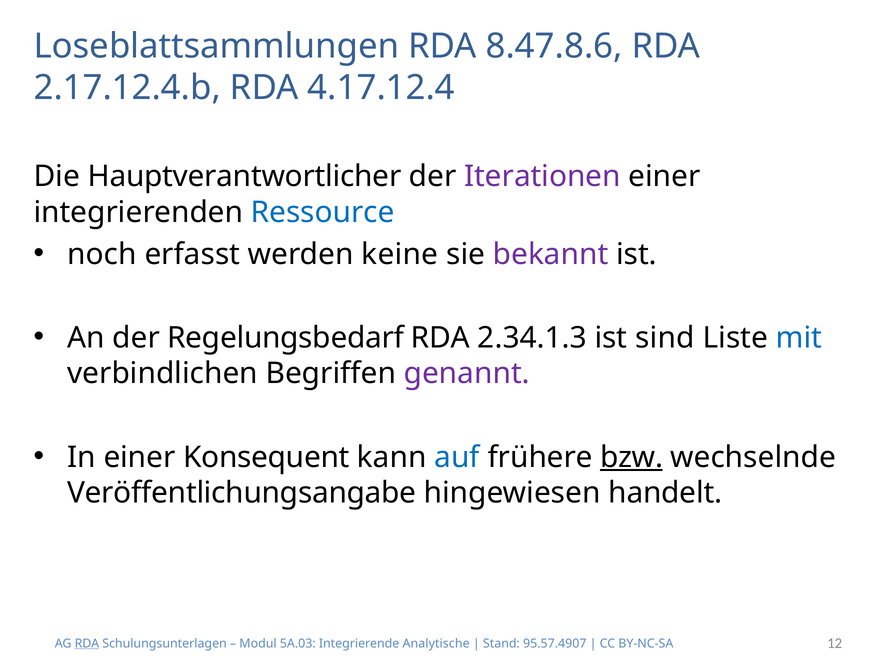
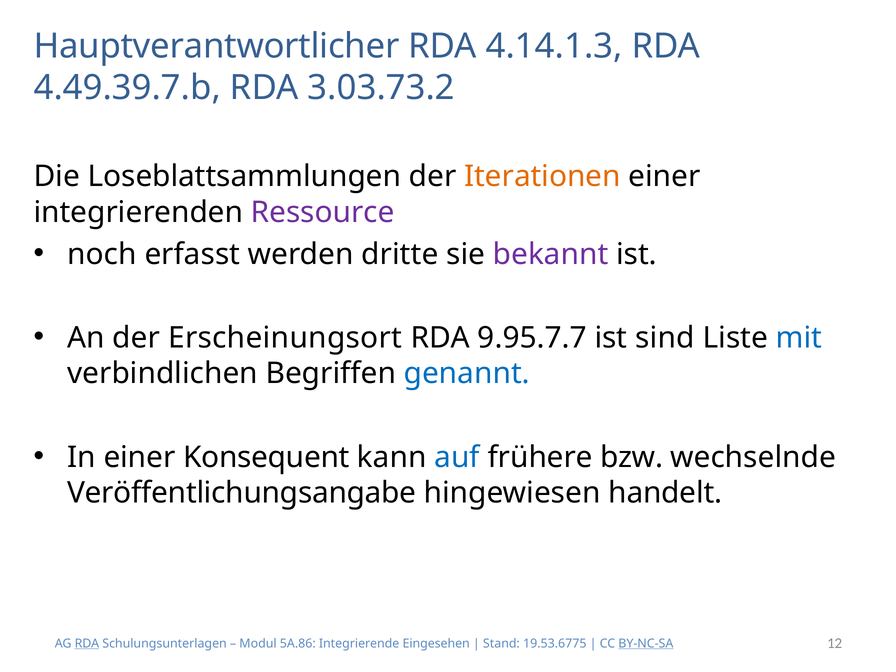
Loseblattsammlungen: Loseblattsammlungen -> Hauptverantwortlicher (217, 46)
8.47.8.6: 8.47.8.6 -> 4.14.1.3 (554, 46)
2.17.12.4.b: 2.17.12.4.b -> 4.49.39.7.b (127, 88)
4.17.12.4: 4.17.12.4 -> 3.03.73.2 (381, 88)
Hauptverantwortlicher: Hauptverantwortlicher -> Loseblattsammlungen (244, 177)
Iterationen colour: purple -> orange (542, 177)
Ressource colour: blue -> purple (323, 212)
keine: keine -> dritte (400, 254)
Regelungsbedarf: Regelungsbedarf -> Erscheinungsort (285, 338)
2.34.1.3: 2.34.1.3 -> 9.95.7.7 (532, 338)
genannt colour: purple -> blue (467, 374)
bzw underline: present -> none (632, 457)
5A.03: 5A.03 -> 5A.86 (298, 644)
Analytische: Analytische -> Eingesehen (436, 644)
95.57.4907: 95.57.4907 -> 19.53.6775 (555, 644)
BY-NC-SA underline: none -> present (646, 644)
